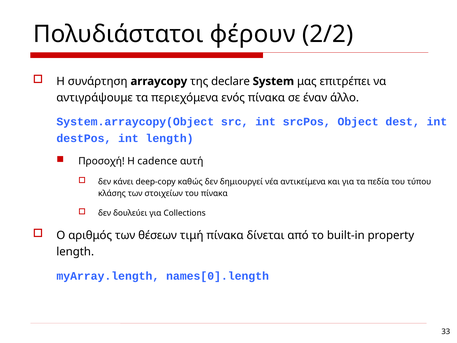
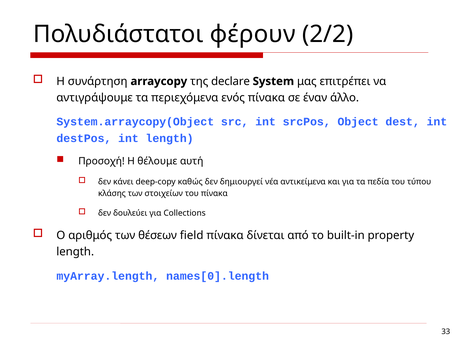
cadence: cadence -> θέλουμε (157, 161)
τιμή: τιμή -> field (192, 235)
